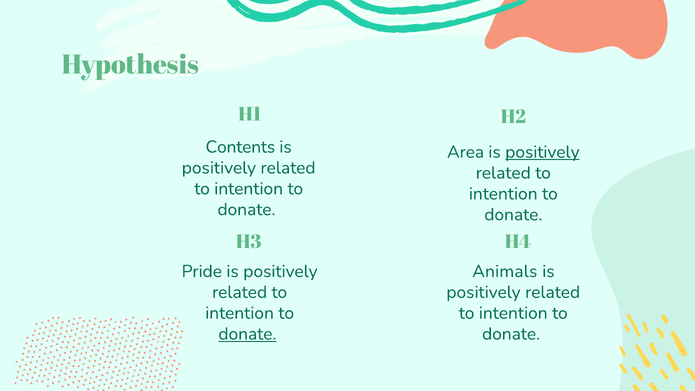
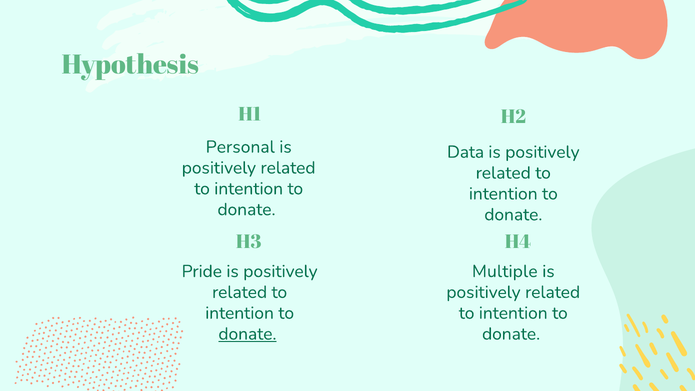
Contents: Contents -> Personal (240, 147)
Area: Area -> Data (466, 152)
positively underline: present -> none (542, 152)
Animals: Animals -> Multiple (505, 271)
